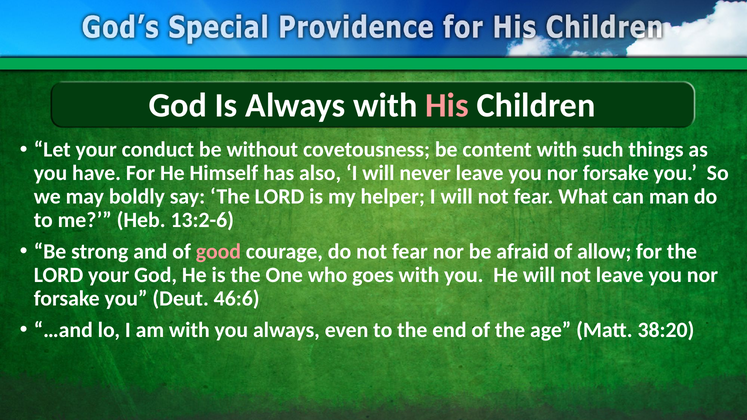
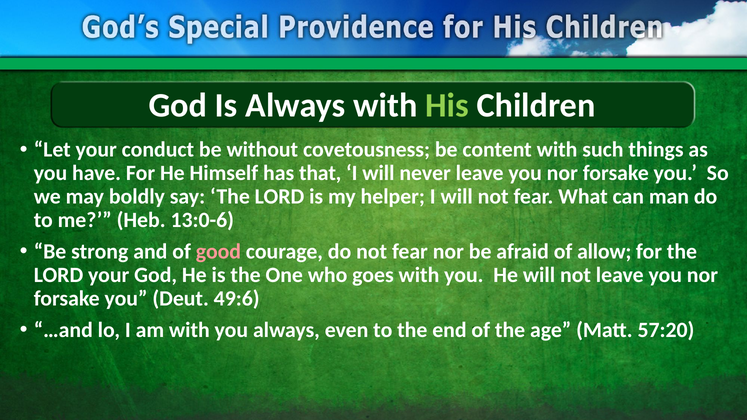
His colour: pink -> light green (447, 105)
also: also -> that (320, 173)
13:2-6: 13:2-6 -> 13:0-6 (202, 220)
46:6: 46:6 -> 49:6 (237, 299)
38:20: 38:20 -> 57:20 (666, 330)
